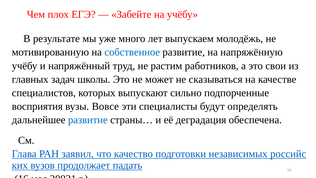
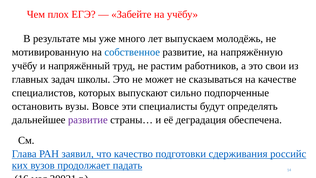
восприятия: восприятия -> остановить (37, 106)
развитие colour: blue -> purple (88, 120)
независимых: независимых -> сдерживания (238, 154)
